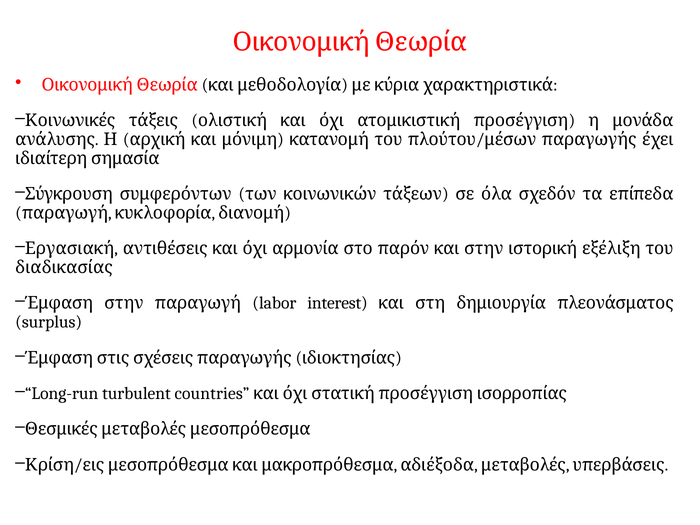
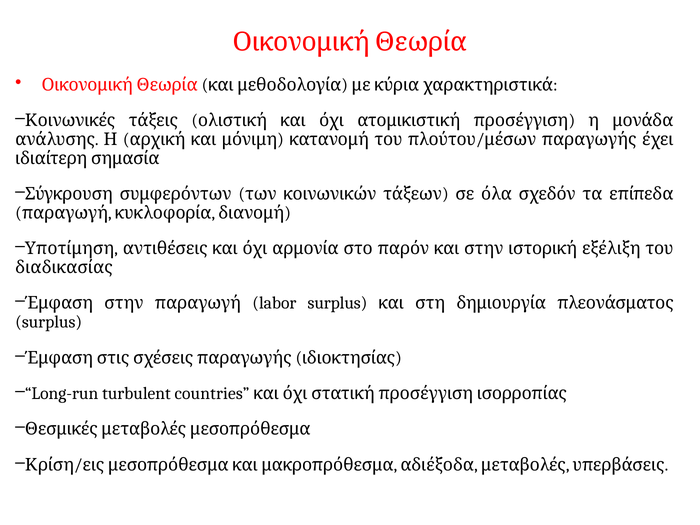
Εργασιακή: Εργασιακή -> Υποτίμηση (70, 249)
labor interest: interest -> surplus (337, 303)
